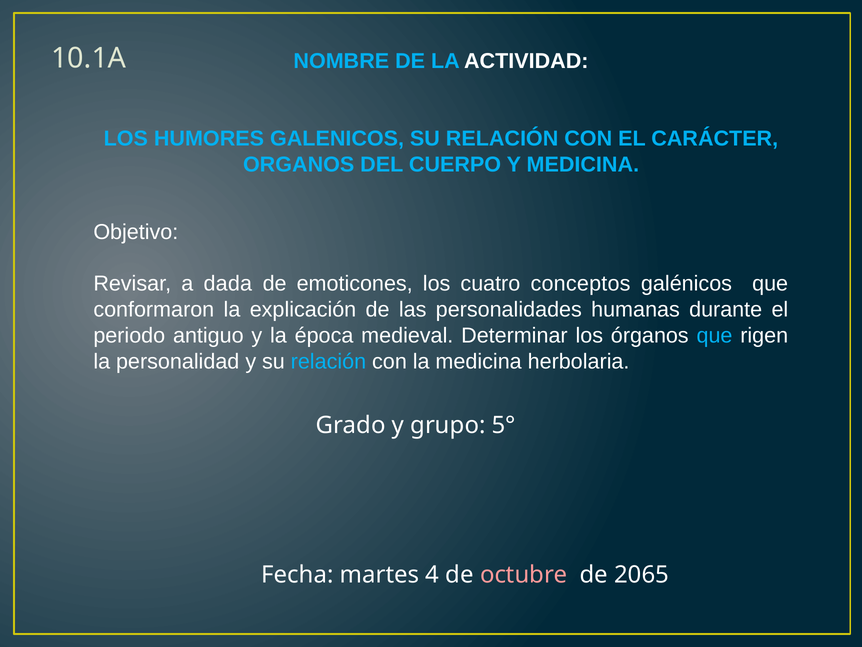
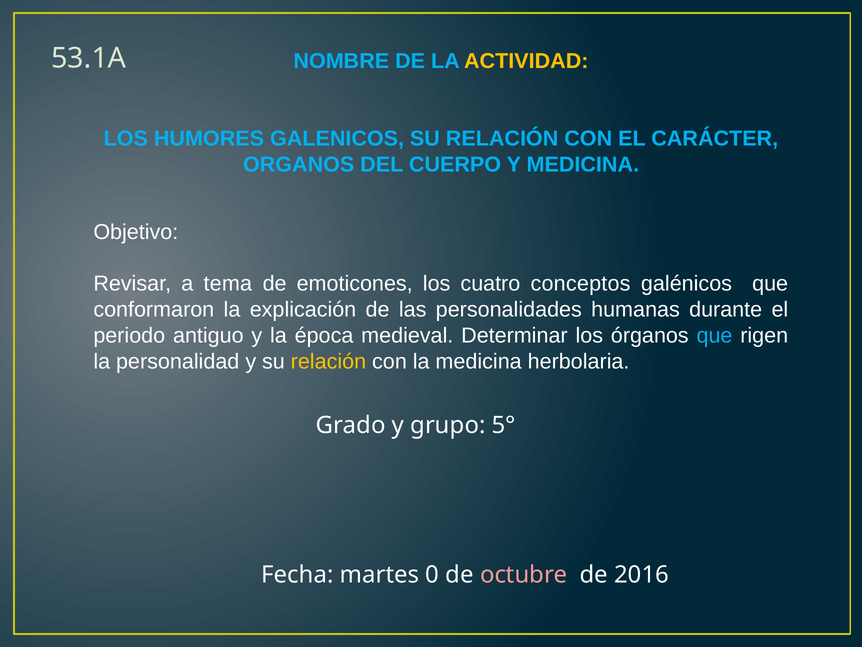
10.1A: 10.1A -> 53.1A (89, 58)
ACTIVIDAD colour: white -> yellow (526, 61)
dada: dada -> tema (228, 284)
relación colour: light blue -> yellow (328, 361)
4: 4 -> 0 (432, 574)
2065: 2065 -> 2016 (642, 574)
